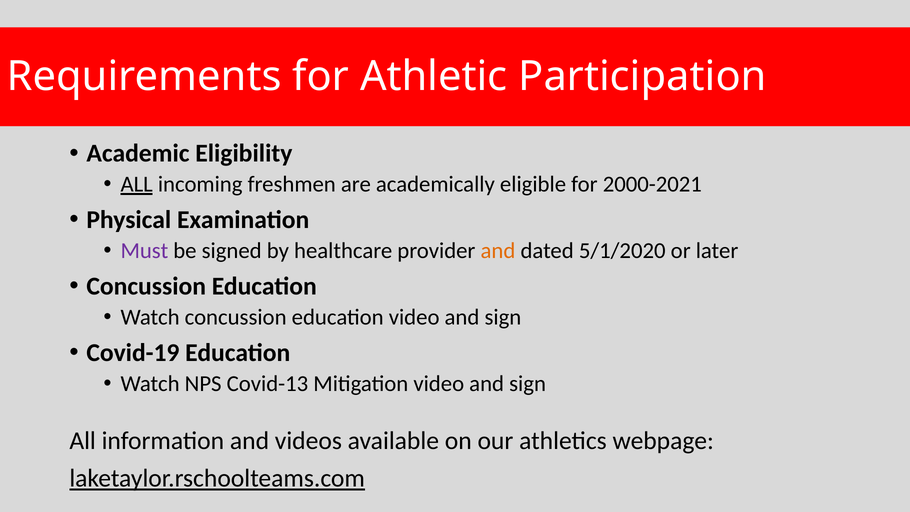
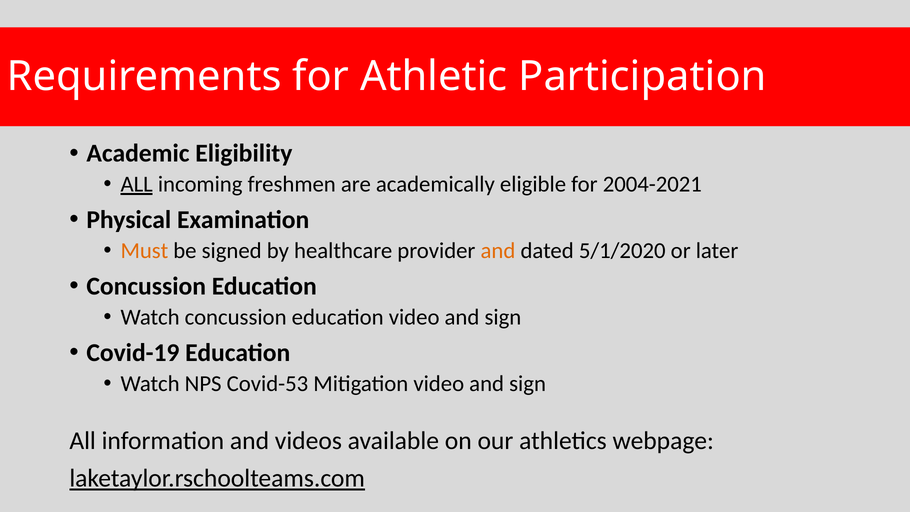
2000-2021: 2000-2021 -> 2004-2021 (652, 184)
Must colour: purple -> orange (144, 251)
Covid-13: Covid-13 -> Covid-53 (267, 384)
